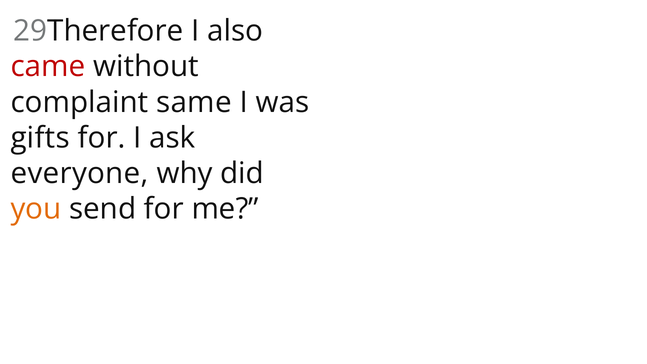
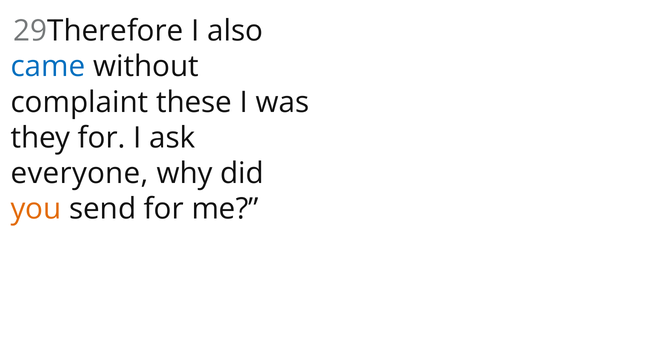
came colour: red -> blue (48, 67)
same: same -> these (194, 102)
gifts: gifts -> they (40, 138)
